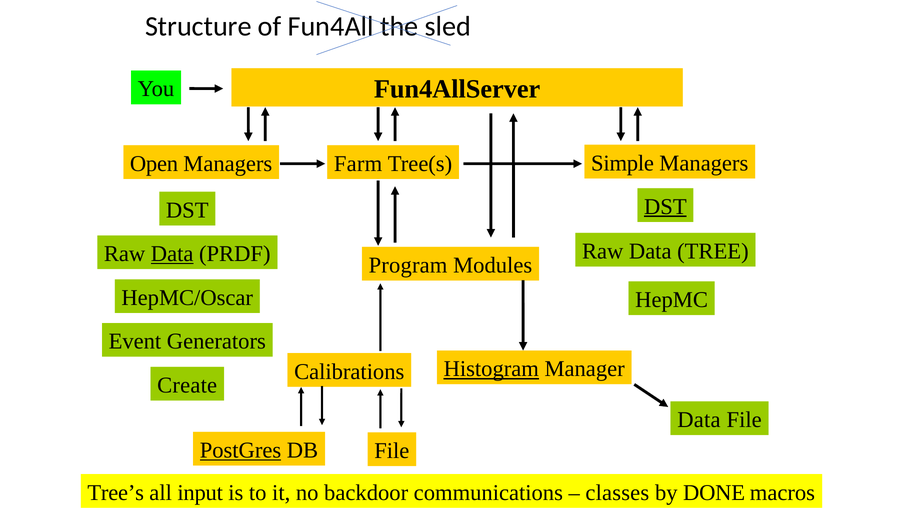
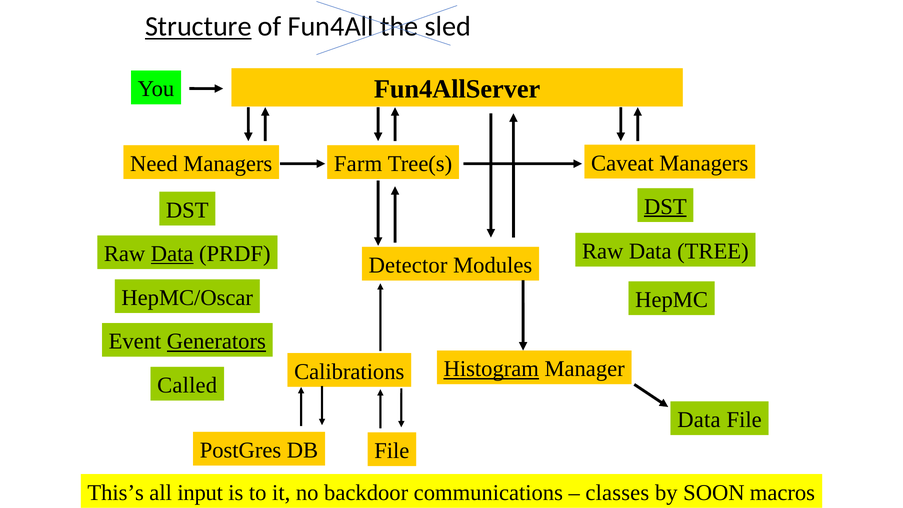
Structure underline: none -> present (198, 26)
Simple: Simple -> Caveat (622, 163)
Open: Open -> Need (154, 164)
Program: Program -> Detector (408, 265)
Generators underline: none -> present (216, 341)
Create: Create -> Called (187, 385)
PostGres underline: present -> none (240, 450)
Tree’s: Tree’s -> This’s (116, 493)
DONE: DONE -> SOON (714, 493)
